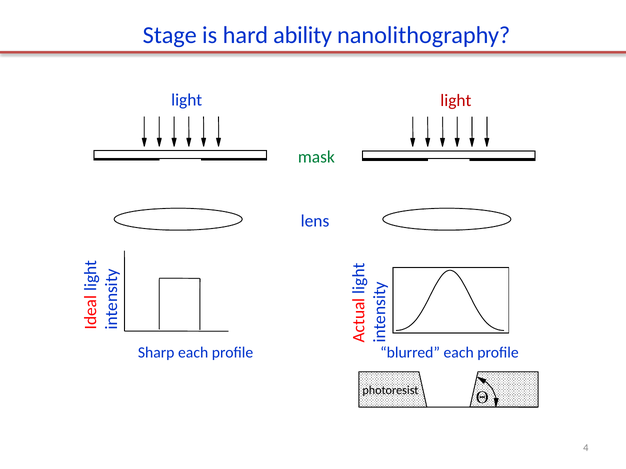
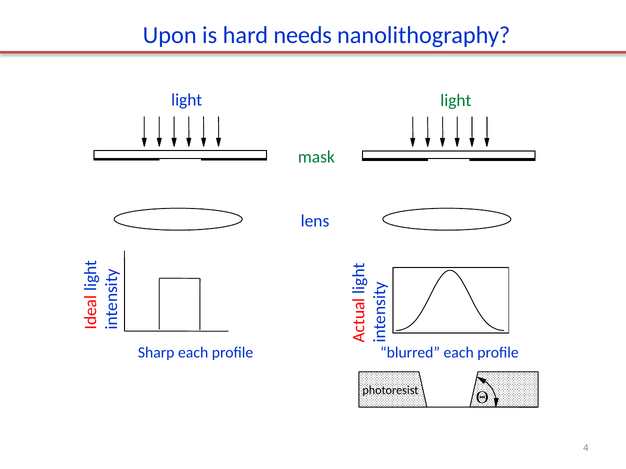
Stage: Stage -> Upon (170, 35)
ability: ability -> needs (303, 35)
light colour: red -> green (456, 101)
